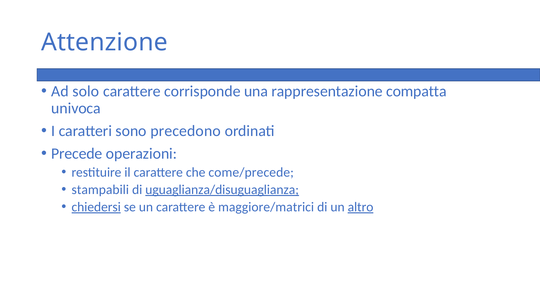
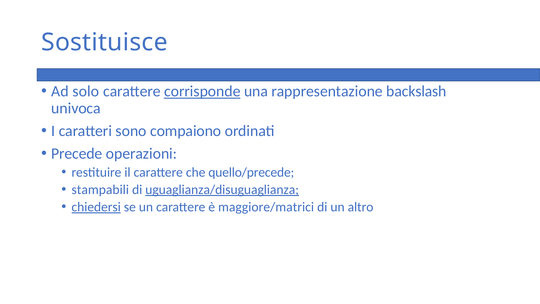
Attenzione: Attenzione -> Sostituisce (104, 42)
corrisponde underline: none -> present (202, 91)
compatta: compatta -> backslash (416, 91)
precedono: precedono -> compaiono (186, 131)
come/precede: come/precede -> quello/precede (251, 172)
altro underline: present -> none (361, 207)
